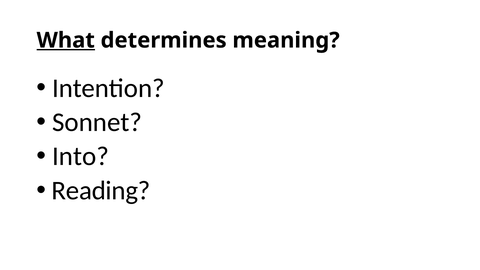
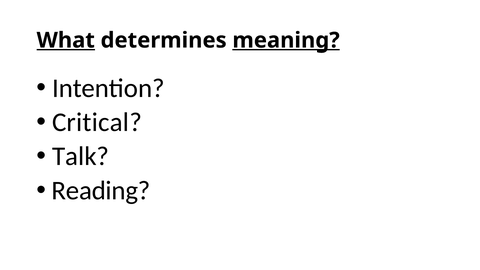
meaning underline: none -> present (286, 40)
Sonnet: Sonnet -> Critical (97, 122)
Into: Into -> Talk (81, 156)
